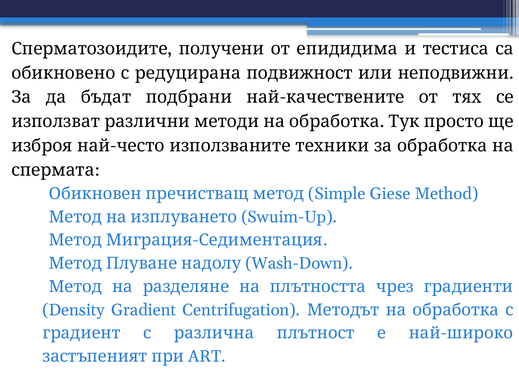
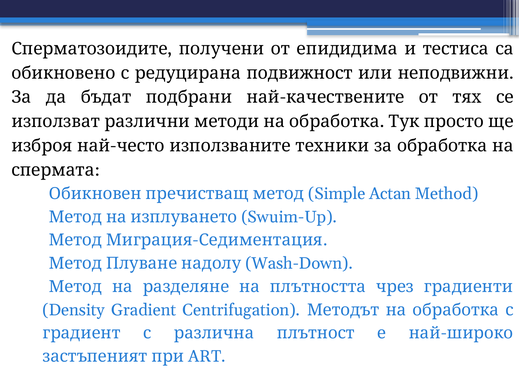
Giese: Giese -> Actan (390, 194)
